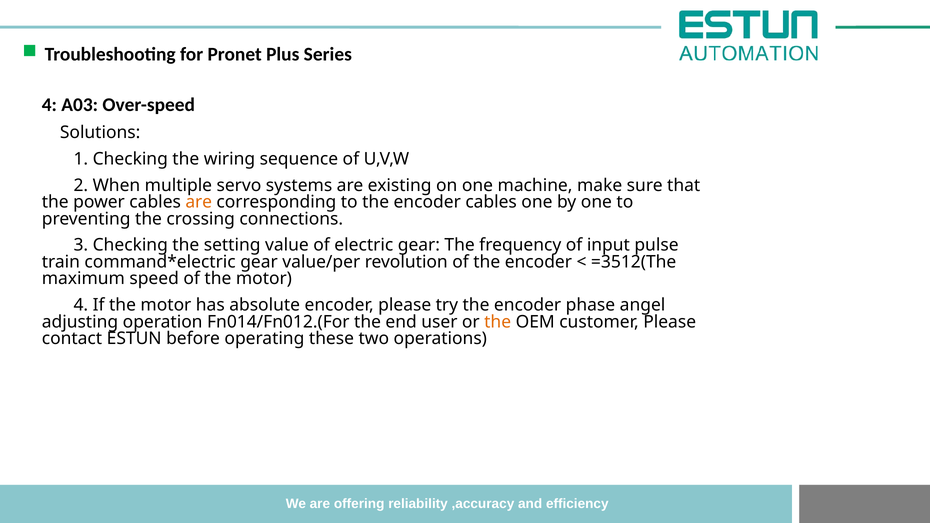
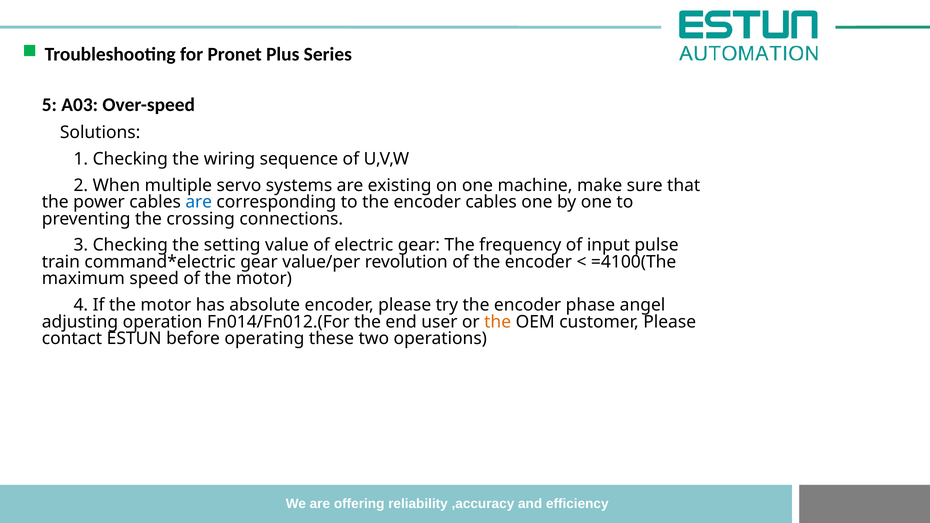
4: 4 -> 5 (49, 105)
are colour: orange -> blue (199, 202)
=3512(The: =3512(The -> =4100(The (634, 262)
